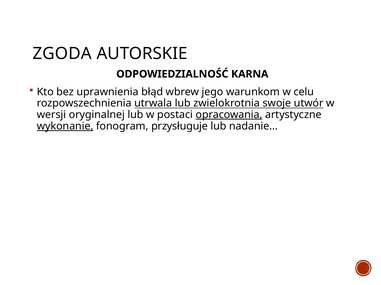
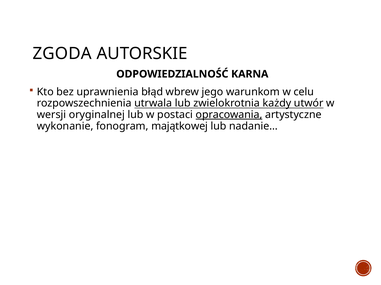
swoje: swoje -> każdy (277, 103)
wykonanie underline: present -> none (65, 126)
przysługuje: przysługuje -> majątkowej (180, 126)
